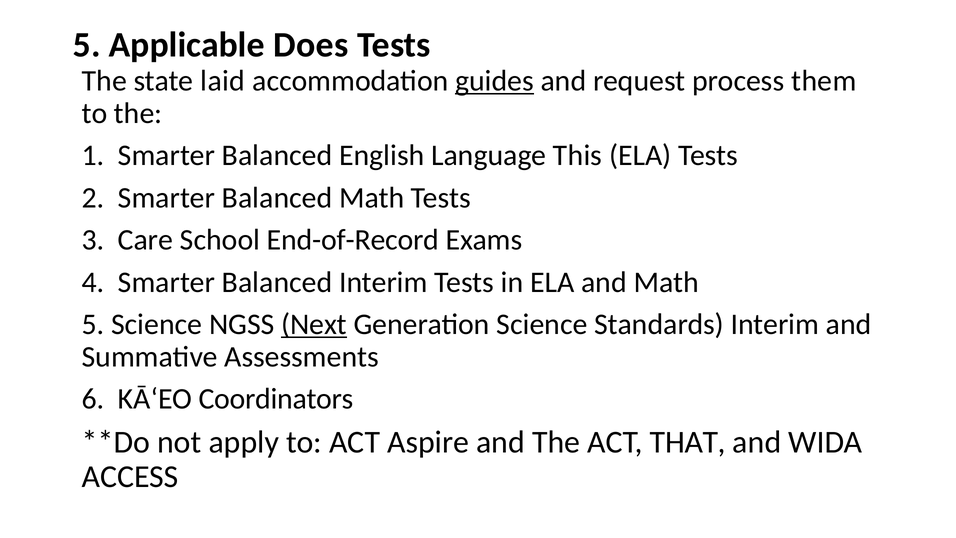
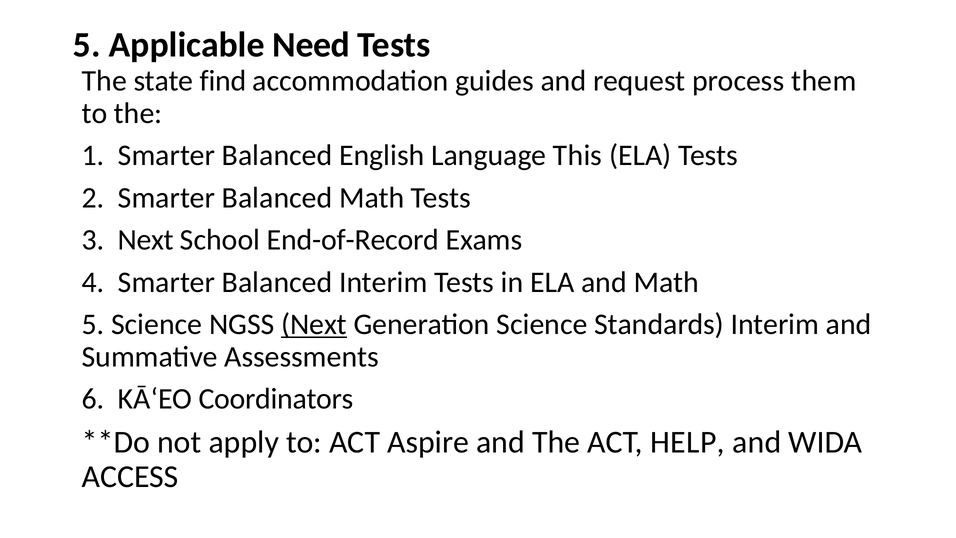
Does: Does -> Need (311, 45)
laid: laid -> find (223, 81)
guides underline: present -> none (495, 81)
3 Care: Care -> Next (146, 240)
THAT: THAT -> HELP (688, 442)
